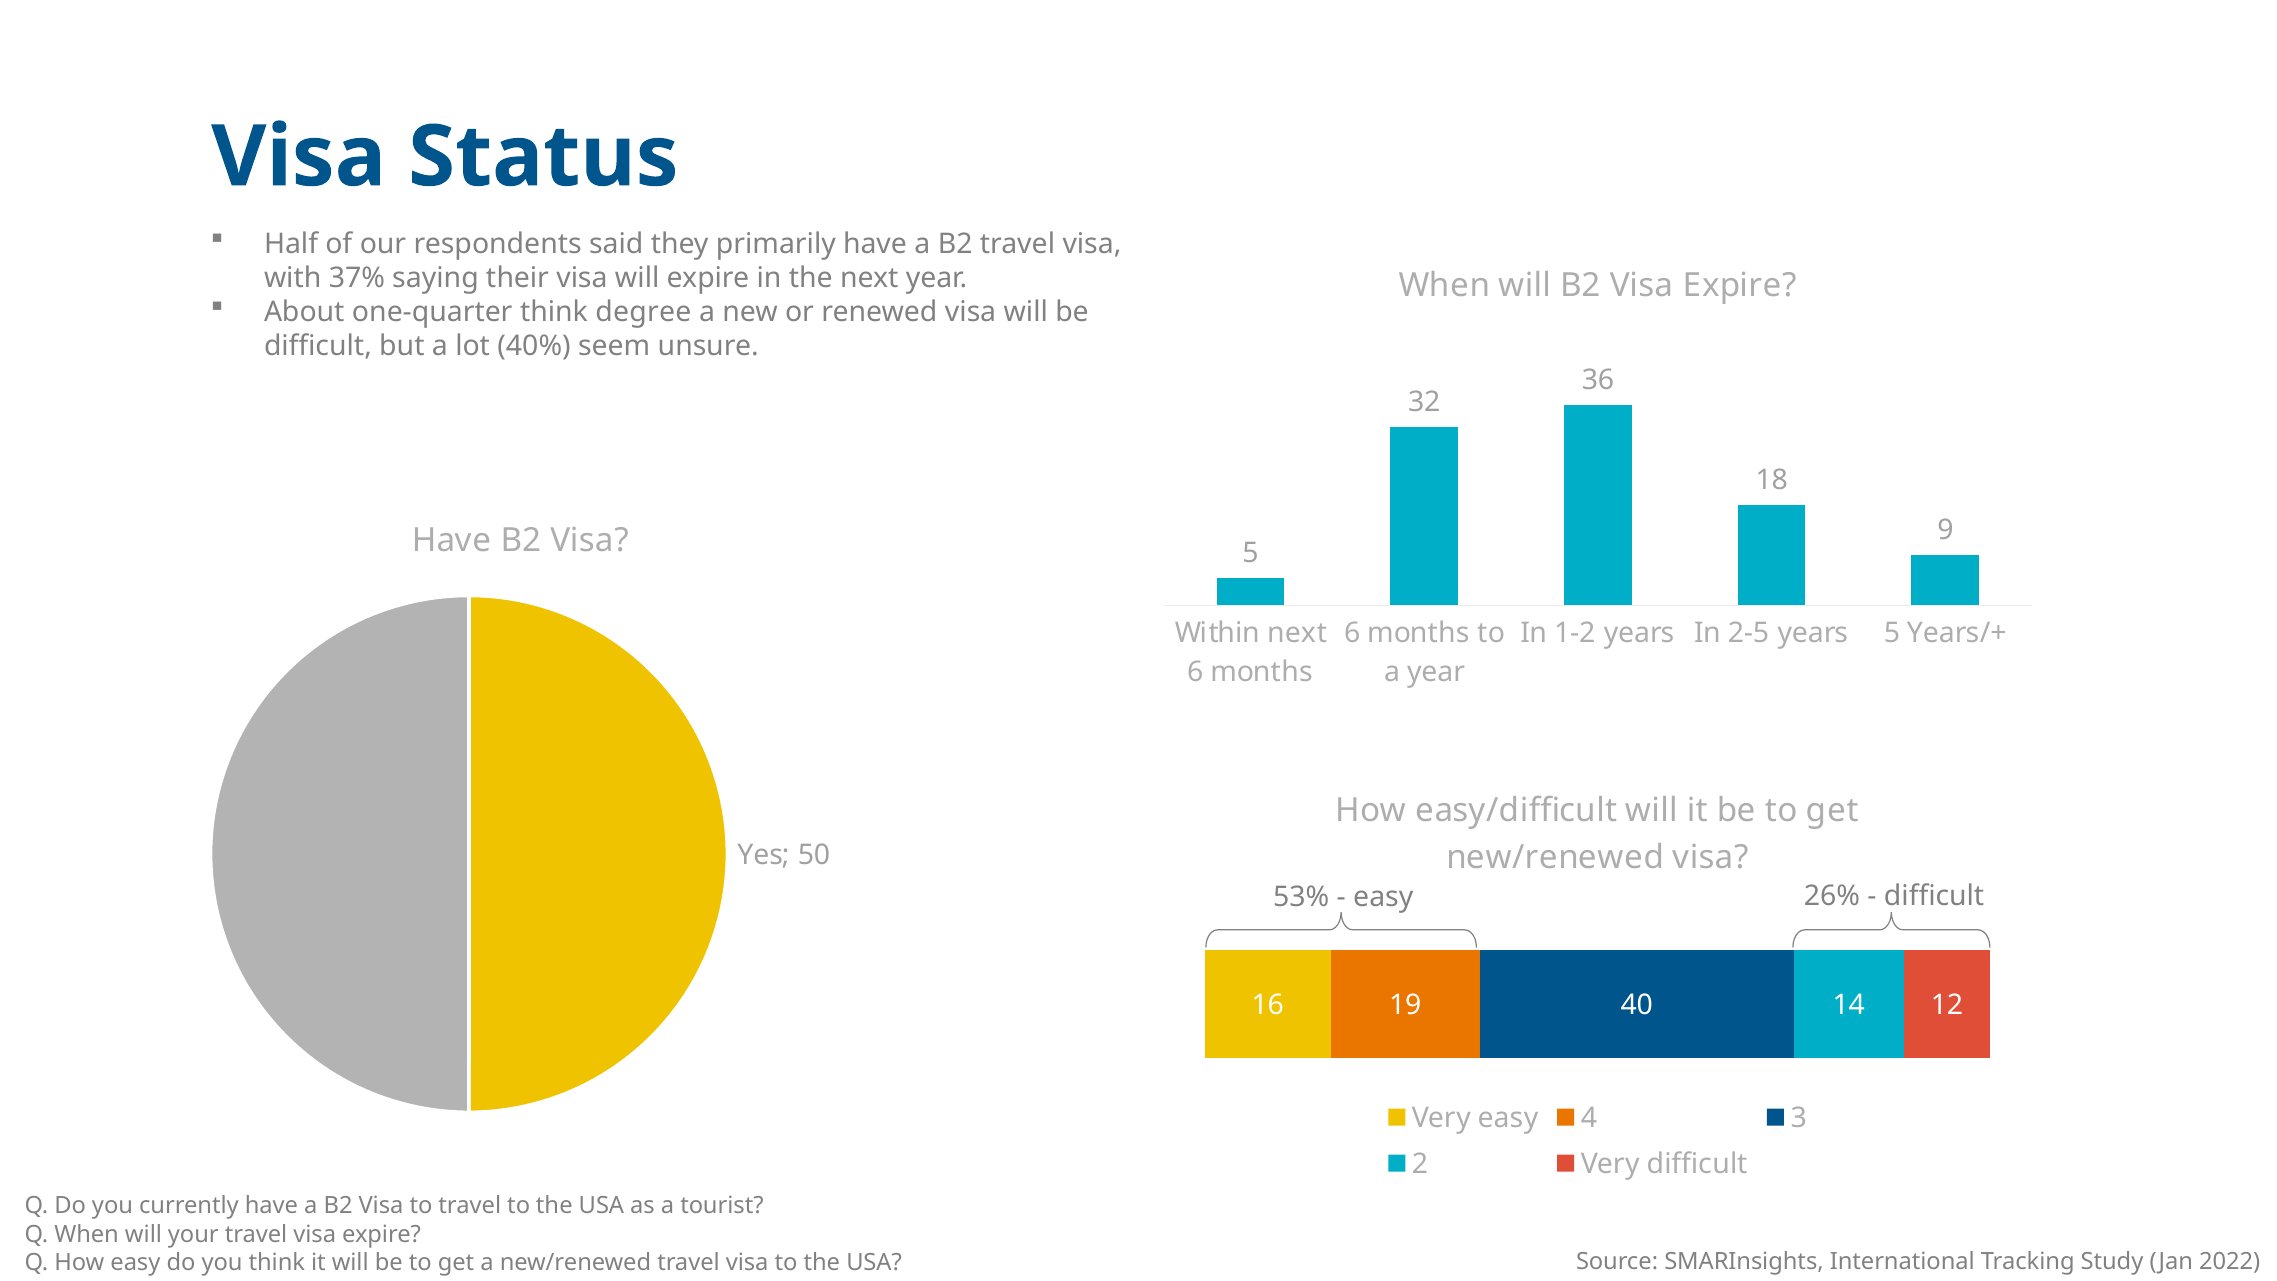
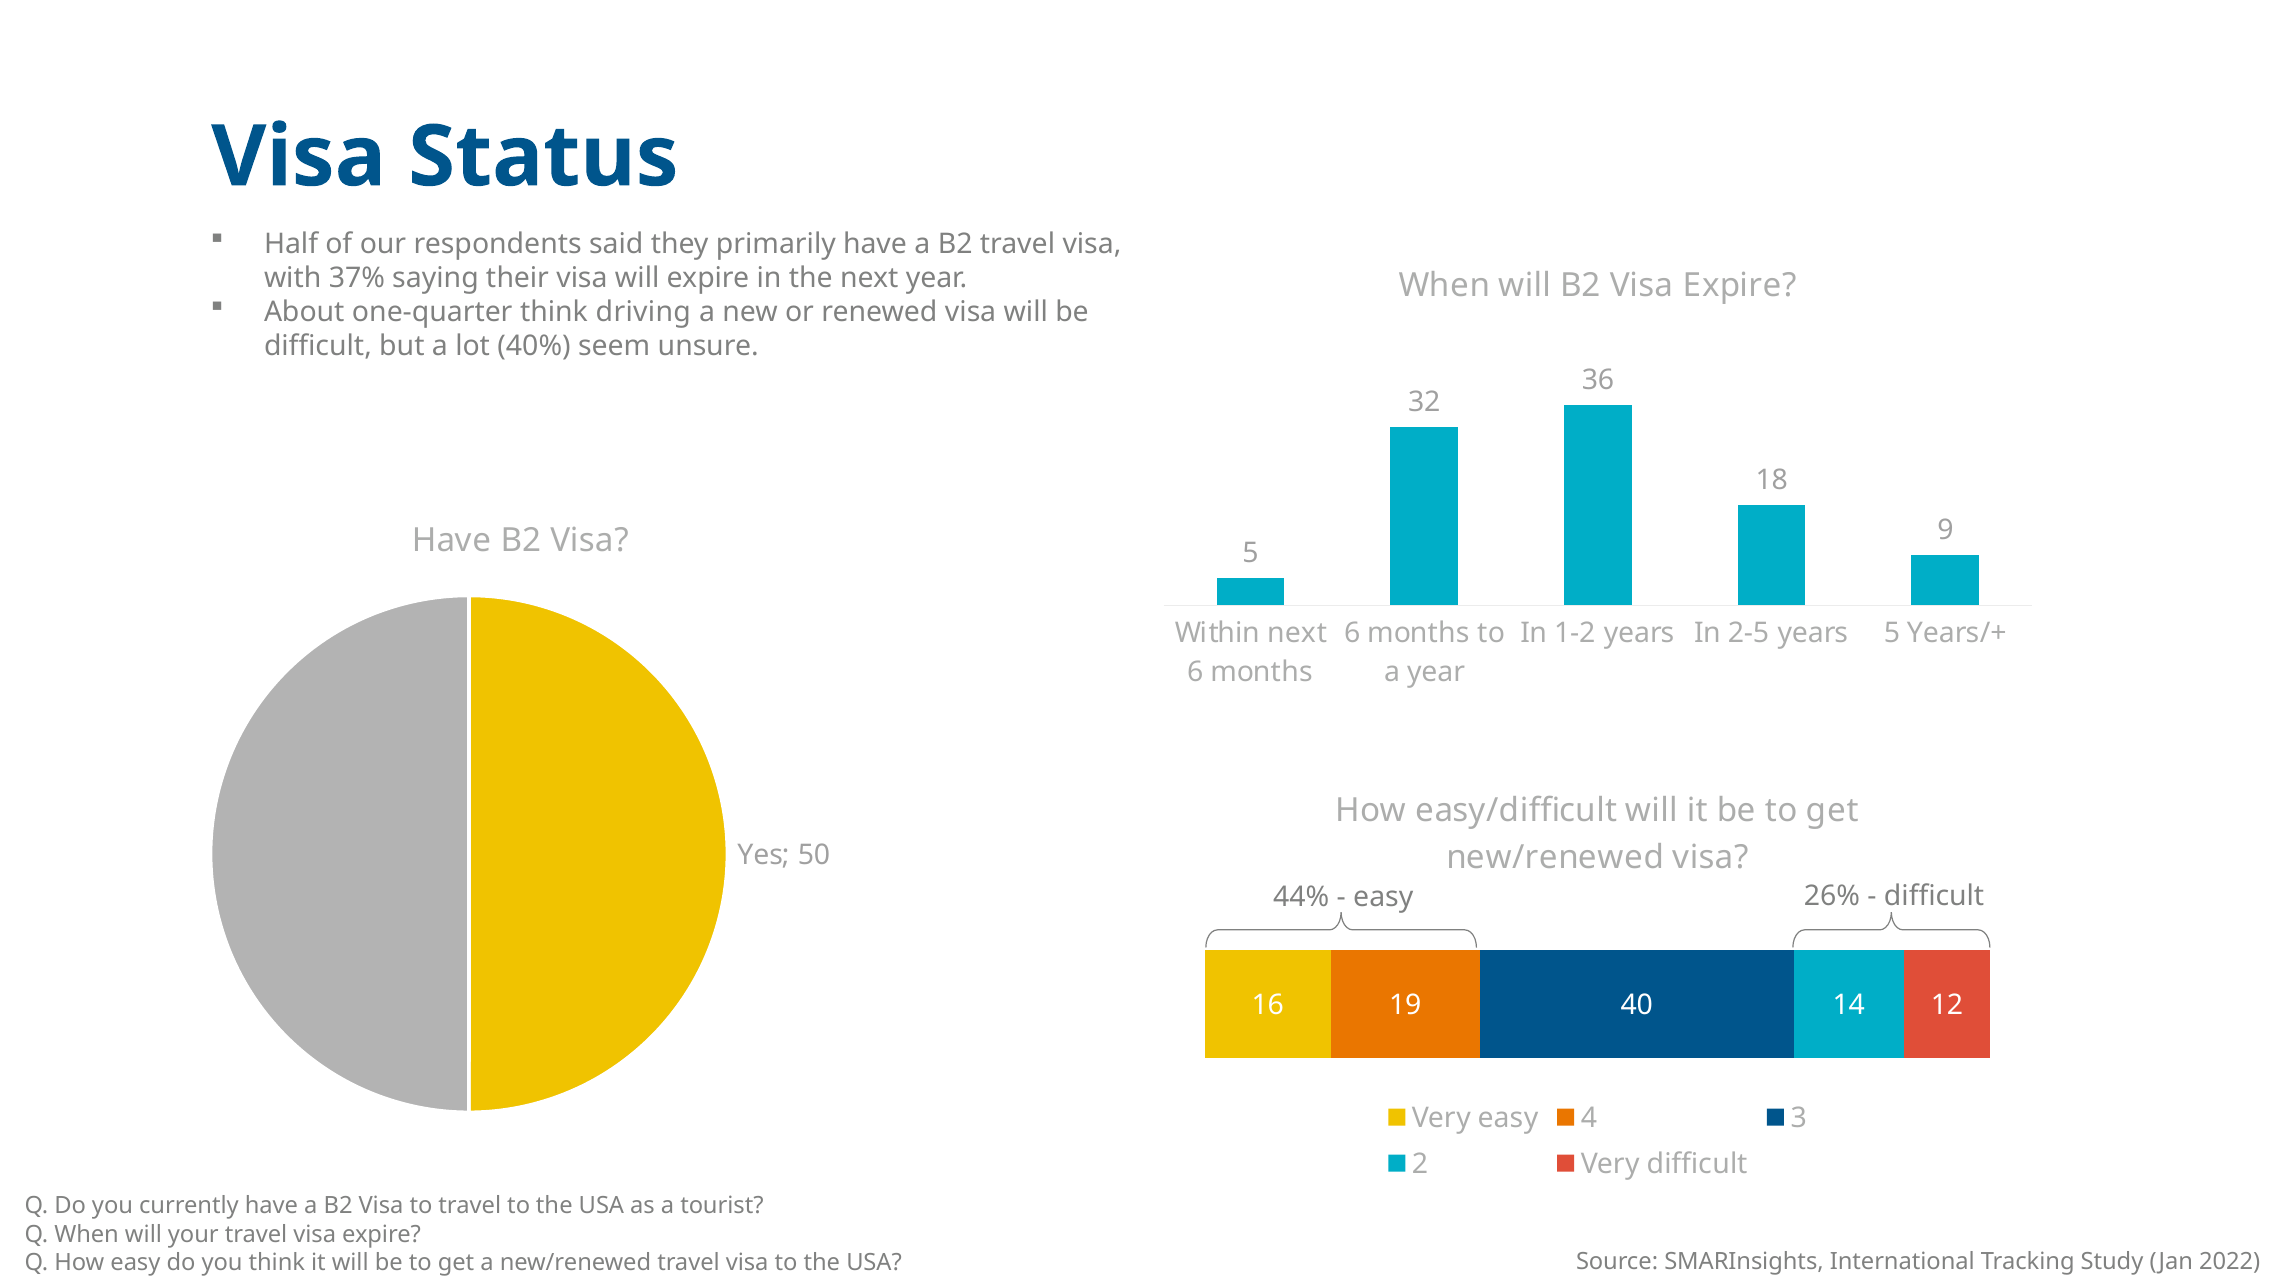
degree: degree -> driving (643, 312)
53%: 53% -> 44% (1301, 897)
